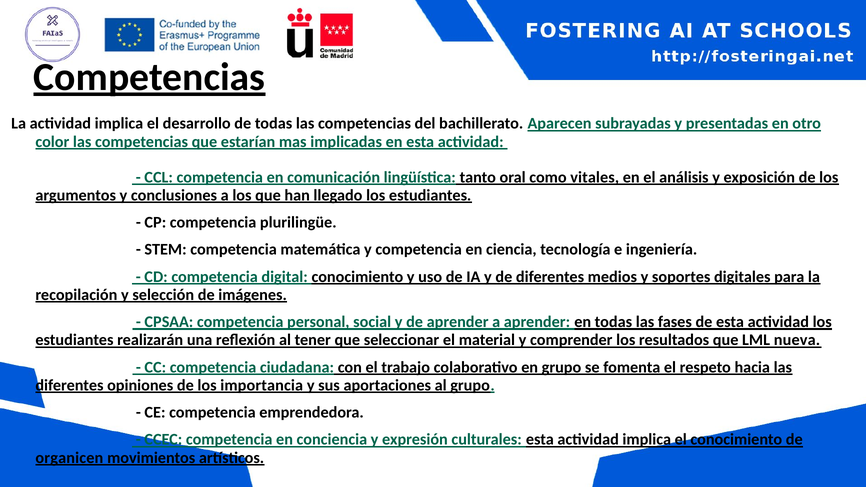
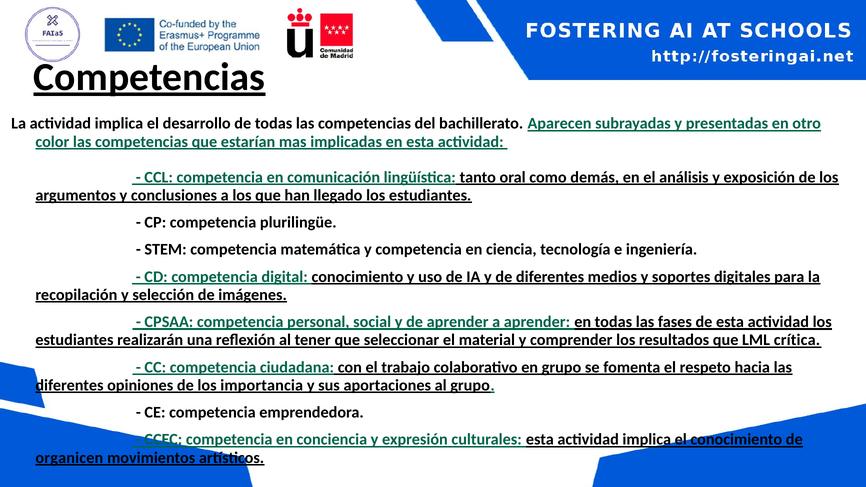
vitales: vitales -> demás (595, 177)
nueva: nueva -> crítica (797, 340)
